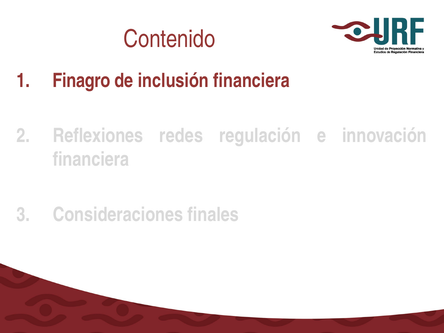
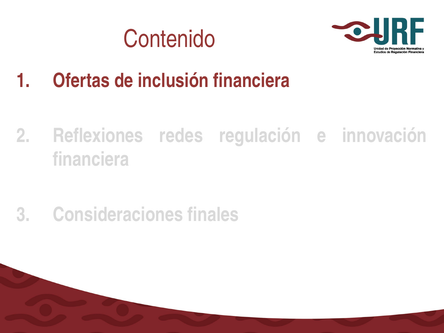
Finagro: Finagro -> Ofertas (81, 81)
